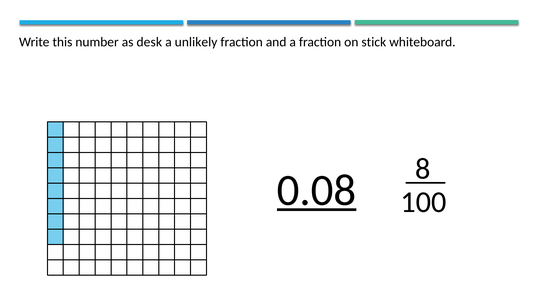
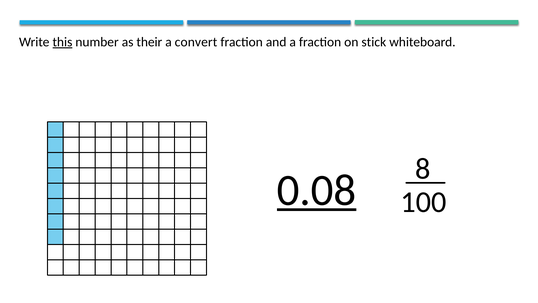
this underline: none -> present (62, 42)
desk: desk -> their (149, 42)
unlikely: unlikely -> convert (196, 42)
